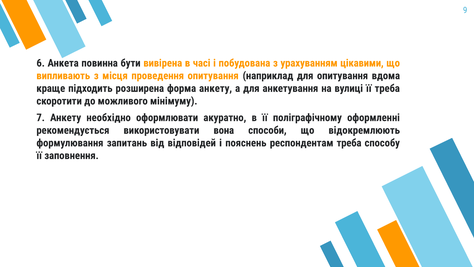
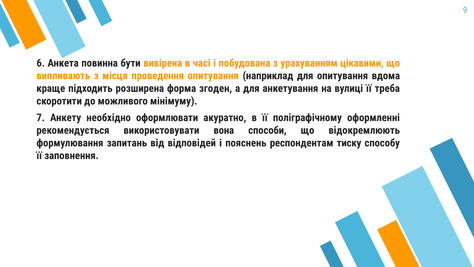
форма анкету: анкету -> згоден (216, 88)
респондентам треба: треба -> тиску (349, 143)
